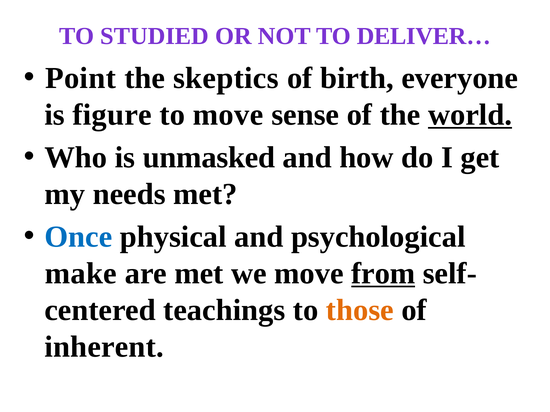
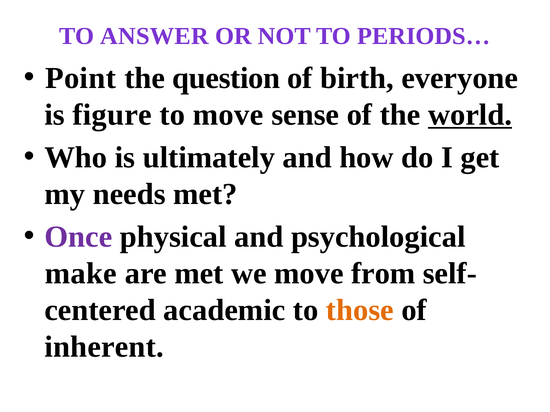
STUDIED: STUDIED -> ANSWER (154, 36)
DELIVER…: DELIVER… -> PERIODS… (424, 36)
skeptics: skeptics -> question (226, 78)
unmasked: unmasked -> ultimately (209, 158)
Once colour: blue -> purple (78, 237)
from underline: present -> none (383, 274)
teachings: teachings -> academic (224, 310)
